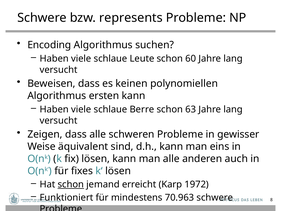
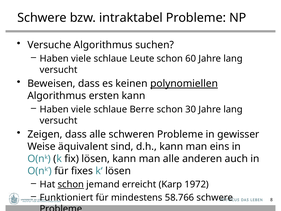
represents: represents -> intraktabel (131, 18)
Encoding: Encoding -> Versuche (49, 45)
polynomiellen underline: none -> present (184, 84)
63: 63 -> 30 (191, 109)
70.963: 70.963 -> 58.766 (179, 197)
